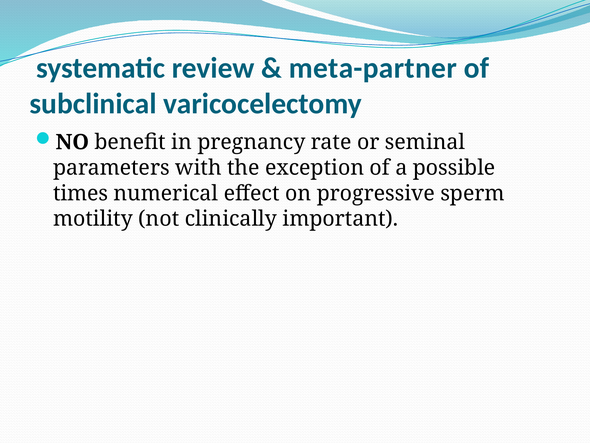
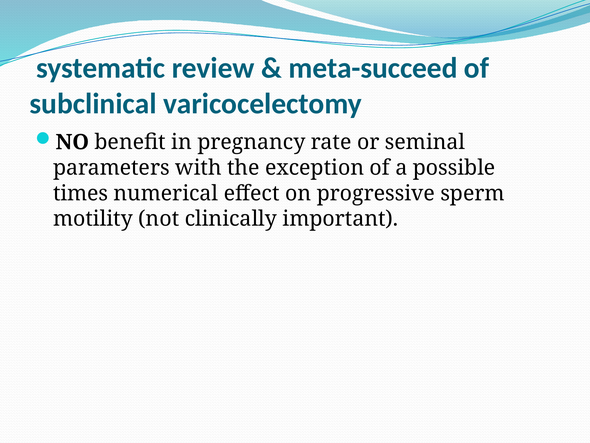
meta-partner: meta-partner -> meta-succeed (373, 68)
